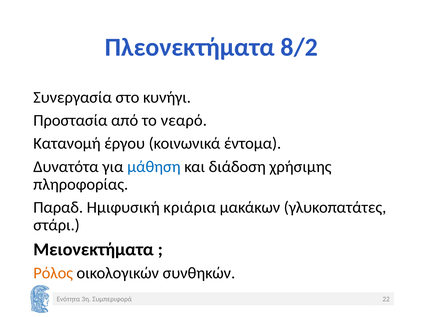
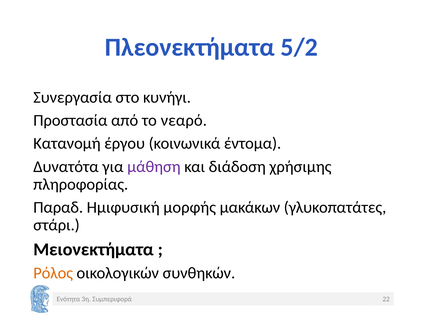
8/2: 8/2 -> 5/2 (299, 47)
μάθηση colour: blue -> purple (154, 167)
κριάρια: κριάρια -> μορφής (190, 208)
